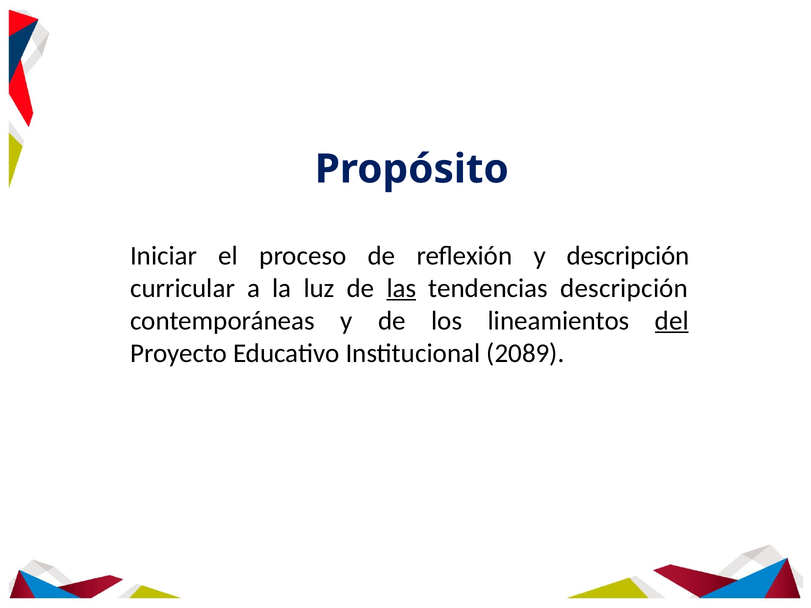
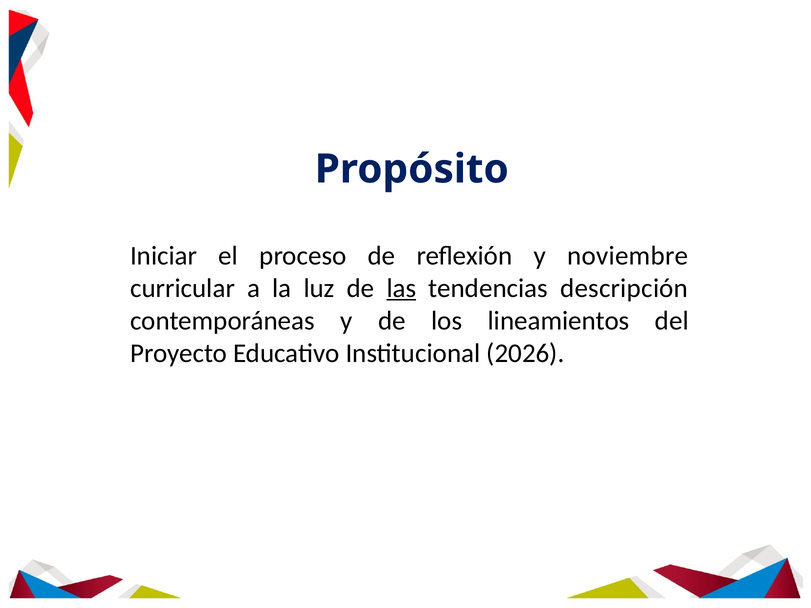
y descripción: descripción -> noviembre (628, 256)
del underline: present -> none (672, 321)
2089: 2089 -> 2026 (525, 353)
